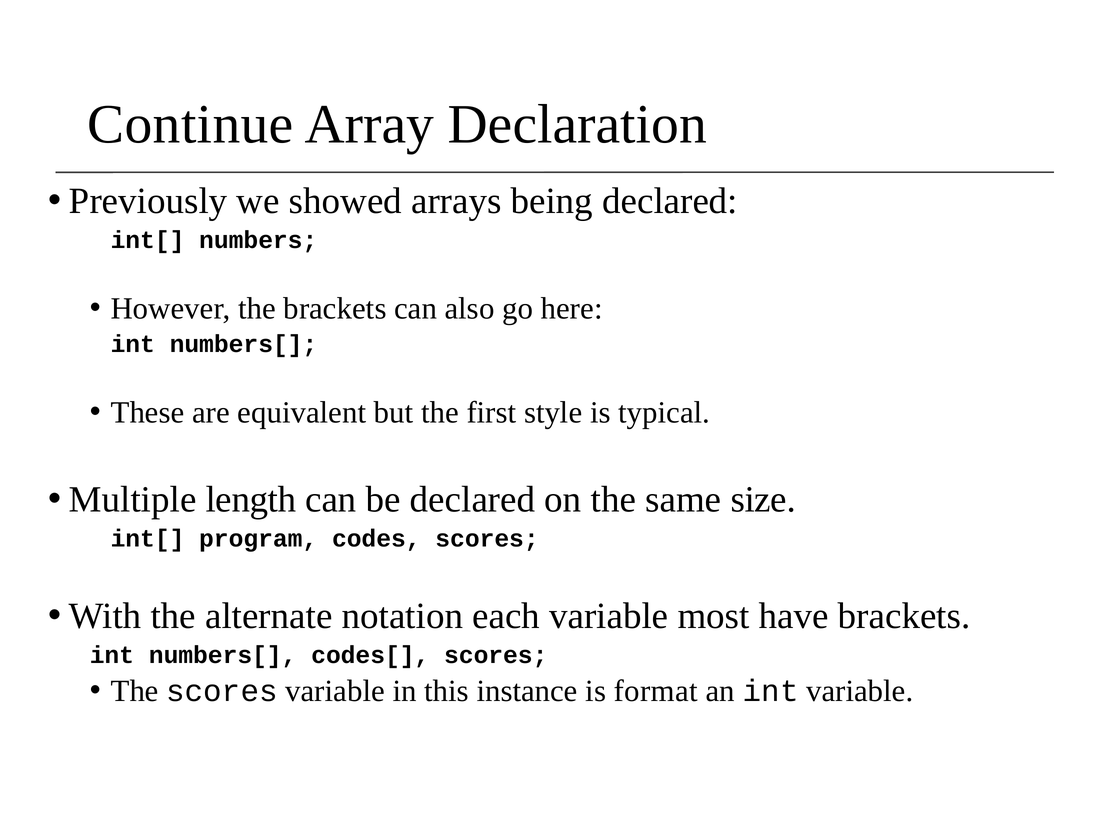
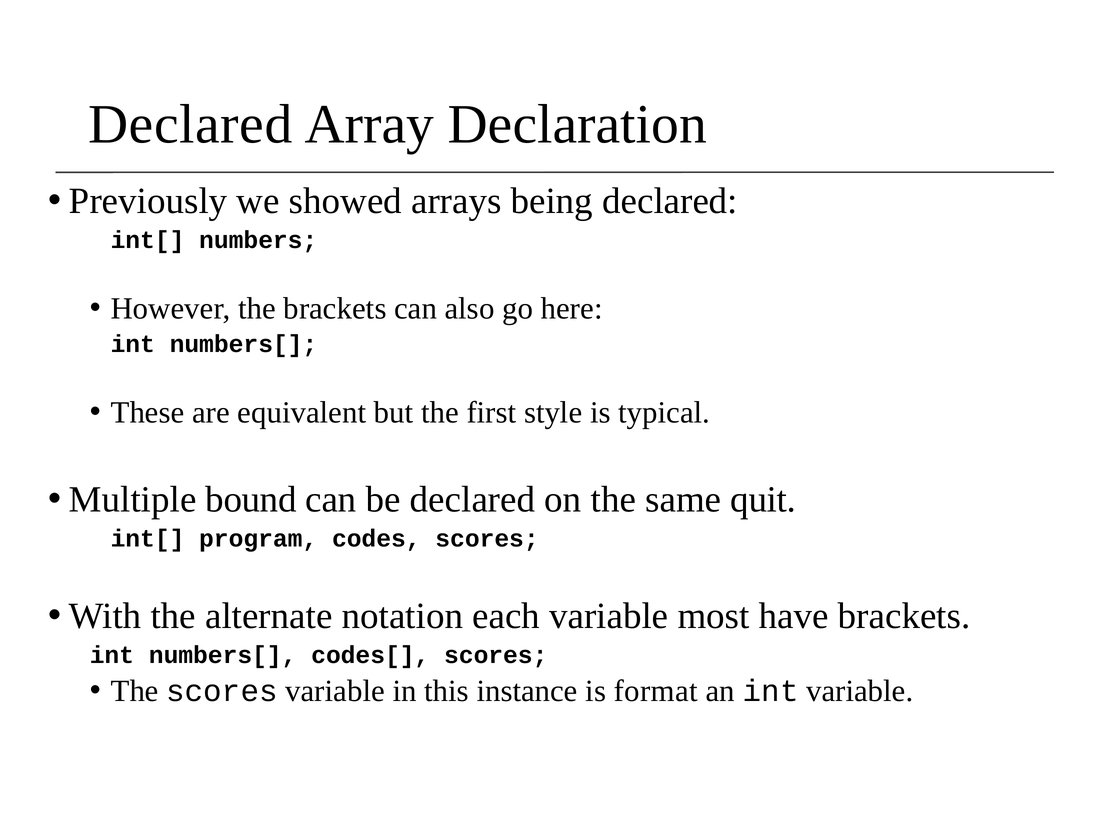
Continue: Continue -> Declared (190, 124)
length: length -> bound (251, 500)
size: size -> quit (763, 500)
